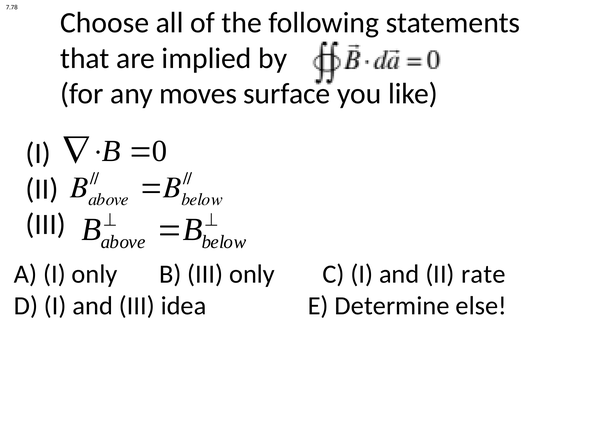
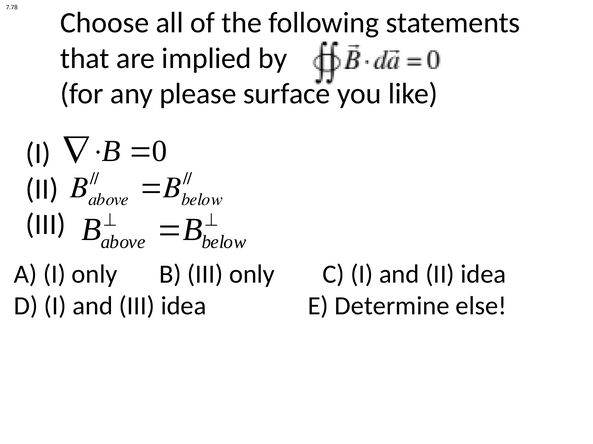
moves: moves -> please (198, 94)
II rate: rate -> idea (483, 275)
